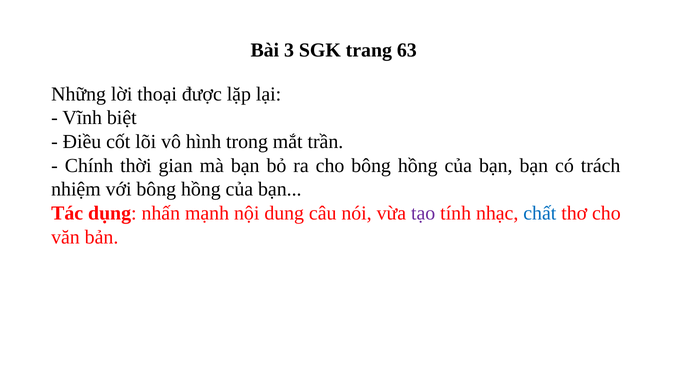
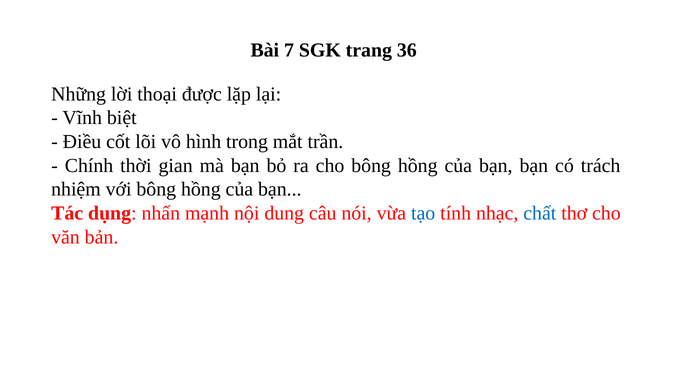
3: 3 -> 7 (289, 50)
63: 63 -> 36 (407, 50)
tạo colour: purple -> blue (423, 213)
